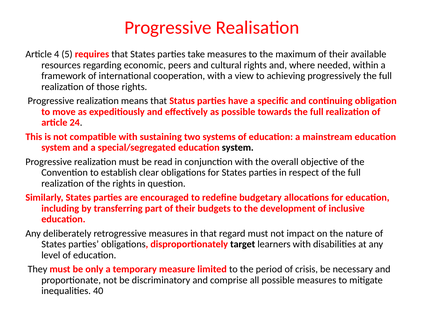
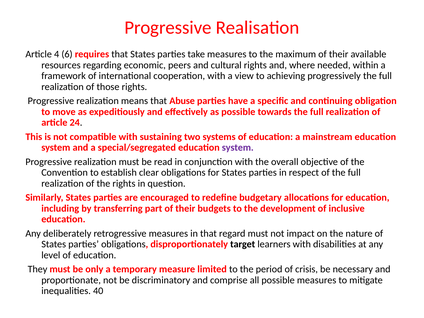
5: 5 -> 6 (67, 54)
Status: Status -> Abuse (182, 101)
system colour: black -> purple (238, 148)
